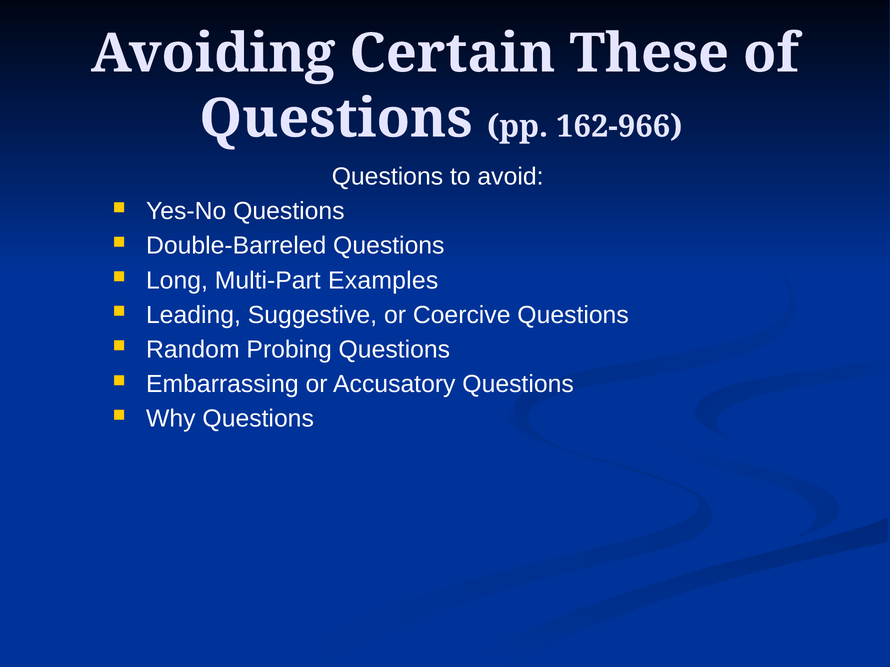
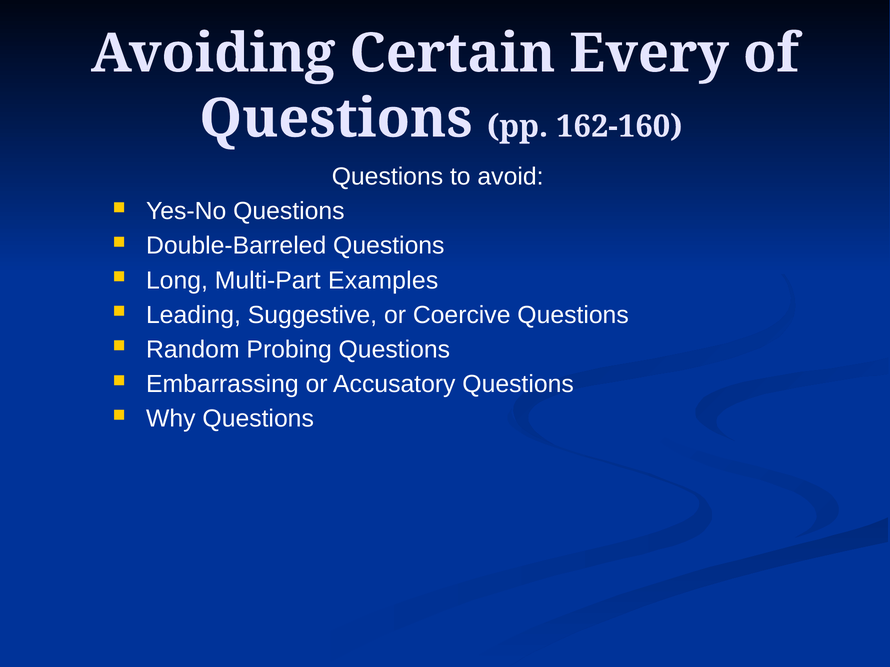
These: These -> Every (649, 54)
162-966: 162-966 -> 162-160 (619, 127)
